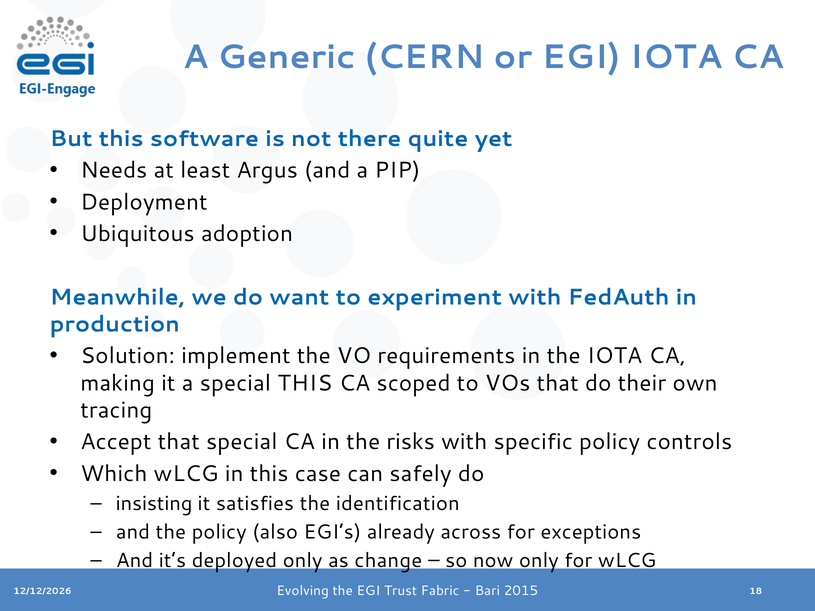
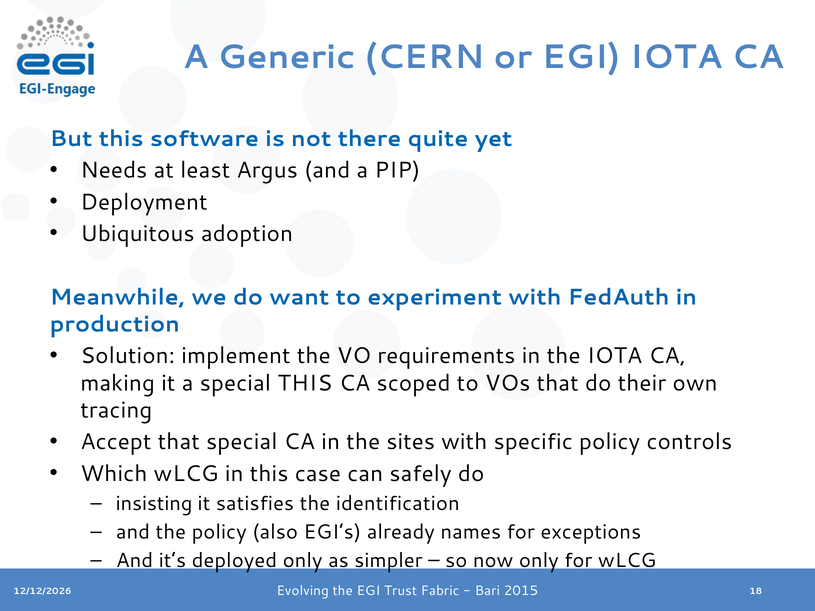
risks: risks -> sites (411, 442)
across: across -> names (471, 532)
change: change -> simpler (389, 561)
